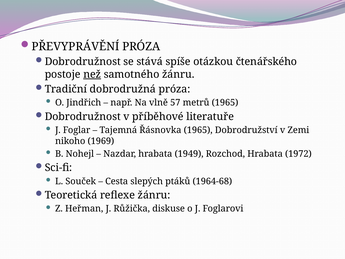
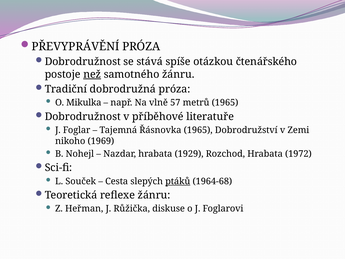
Jindřich: Jindřich -> Mikulka (84, 103)
1949: 1949 -> 1929 (189, 154)
ptáků underline: none -> present (178, 181)
